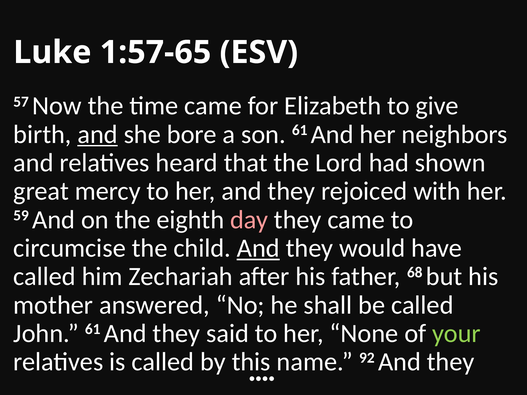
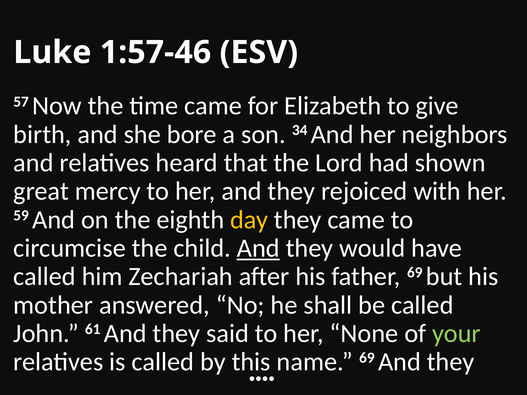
1:57-65: 1:57-65 -> 1:57-46 (156, 52)
and underline: present -> none (98, 134)
son 61: 61 -> 34 (300, 130)
day colour: pink -> yellow (249, 220)
father 68: 68 -> 69 (415, 273)
name 92: 92 -> 69 (367, 358)
